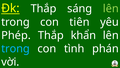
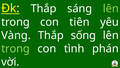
Phép: Phép -> Vàng (16, 35)
khẩn: khẩn -> sống (83, 35)
trong colour: light blue -> light green (15, 48)
